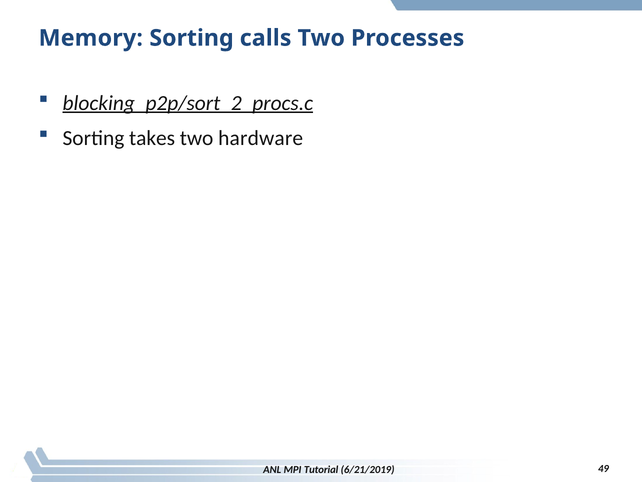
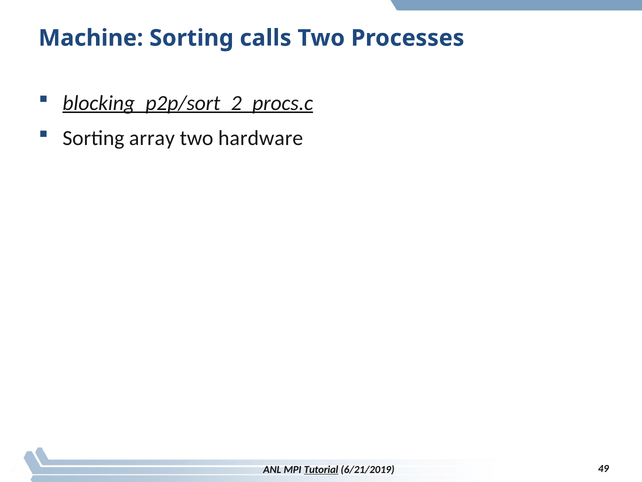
Memory: Memory -> Machine (91, 38)
takes: takes -> array (152, 138)
Tutorial underline: none -> present (321, 469)
